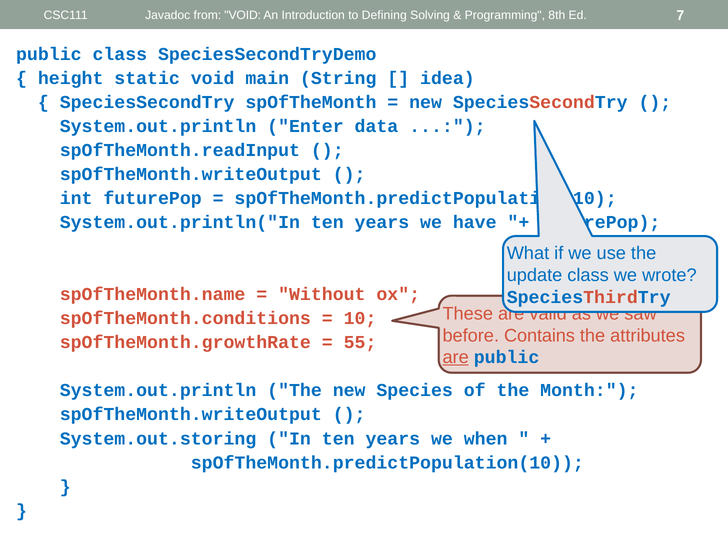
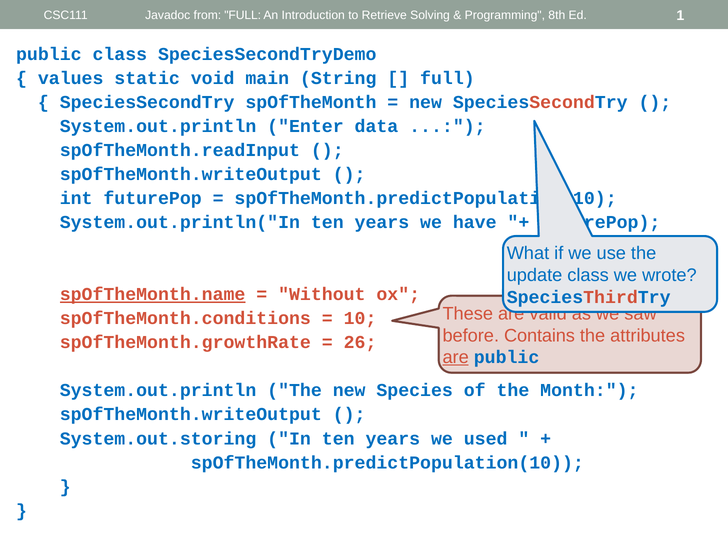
from VOID: VOID -> FULL (243, 15)
Defining: Defining -> Retrieve (384, 15)
7: 7 -> 1 (680, 16)
height: height -> values (71, 78)
idea: idea -> full (447, 78)
spOfTheMonth.name underline: none -> present (153, 294)
55: 55 -> 26 (360, 342)
when: when -> used (486, 439)
